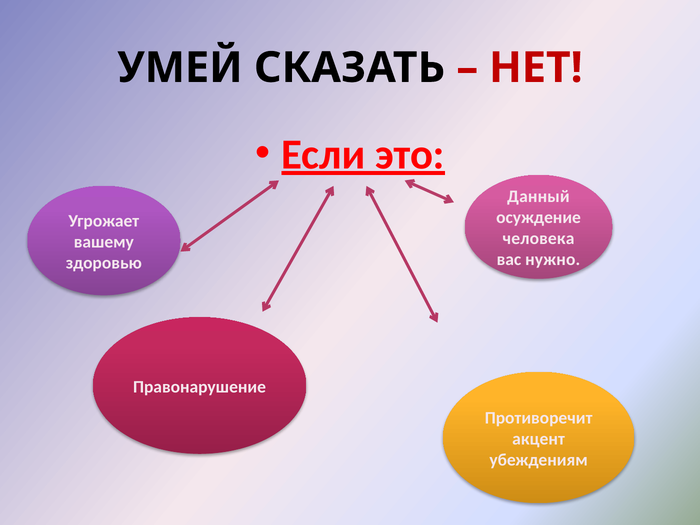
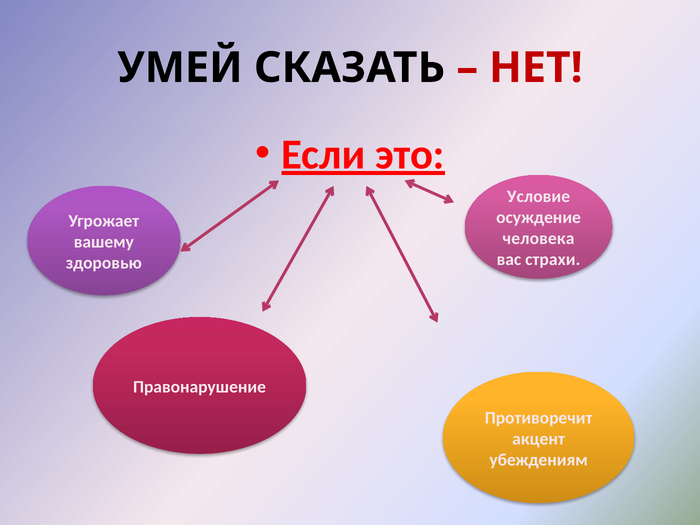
Данный: Данный -> Условие (539, 197)
нужно: нужно -> страхи (553, 260)
